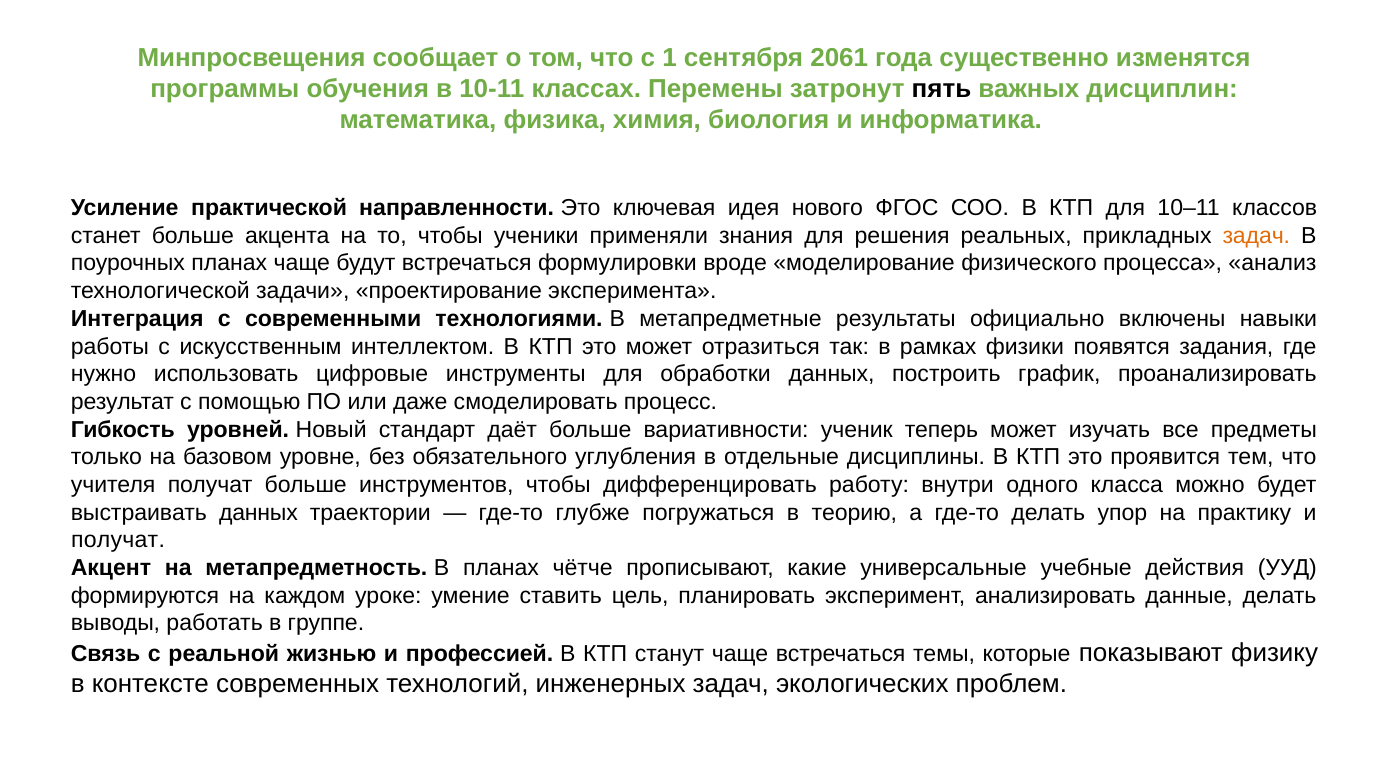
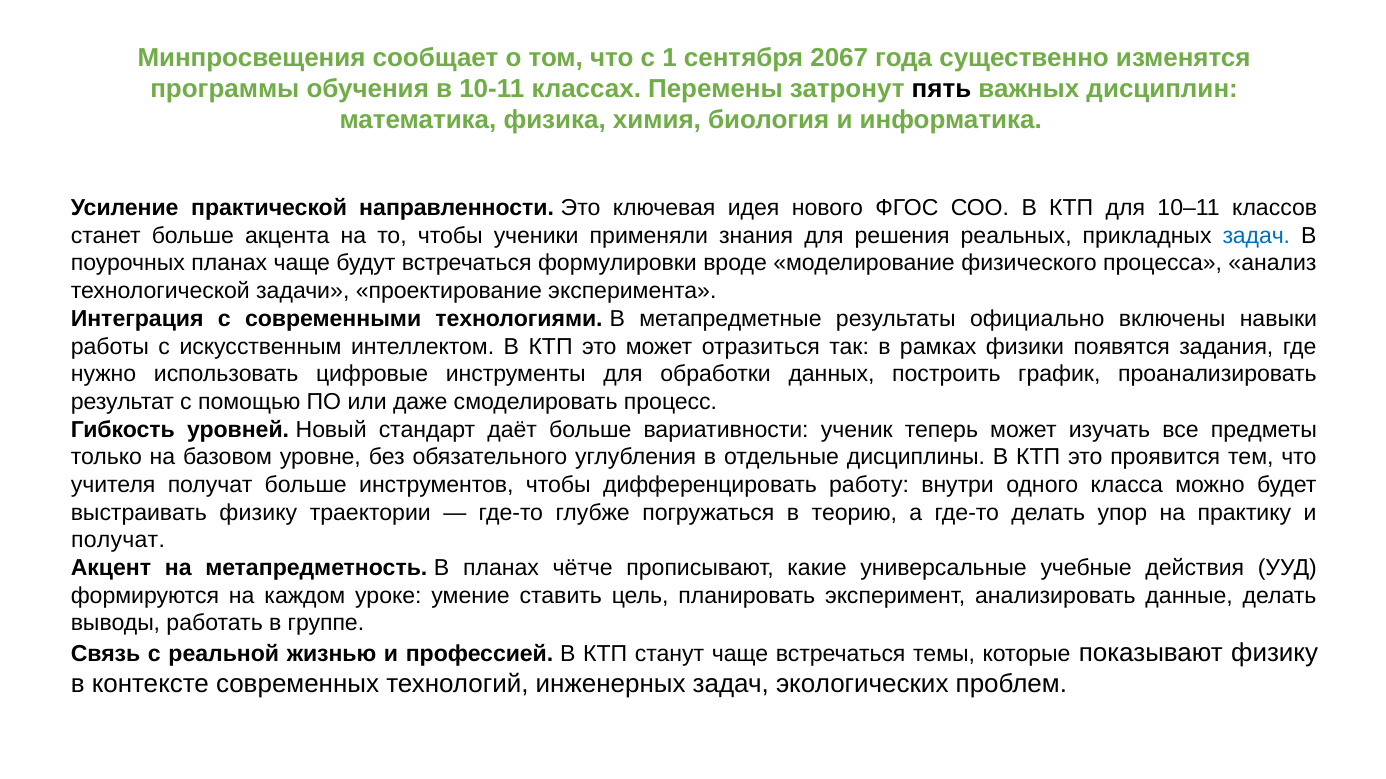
2061: 2061 -> 2067 (839, 58)
задач colour: orange -> blue (1256, 236)
выстраивать данных: данных -> физику (258, 513)
